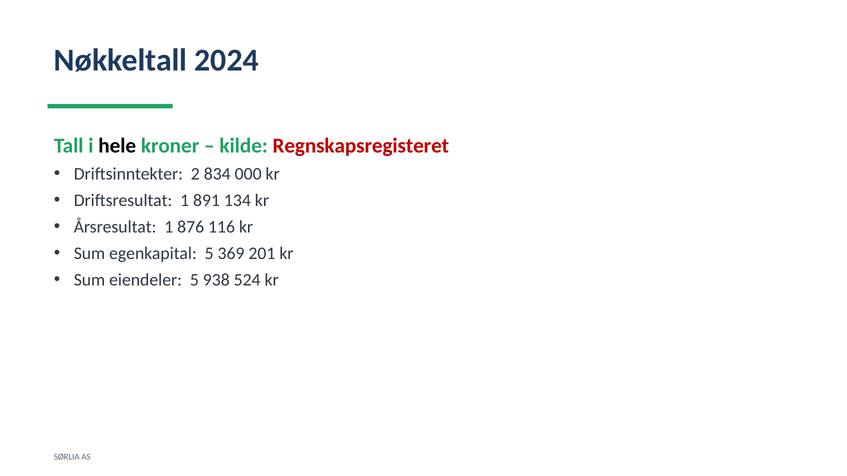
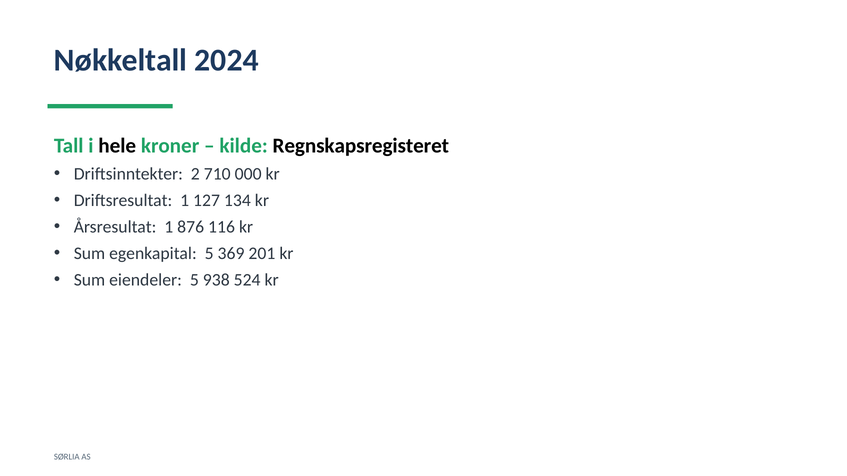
Regnskapsregisteret colour: red -> black (361, 146)
834: 834 -> 710 (217, 174)
891: 891 -> 127 (207, 201)
